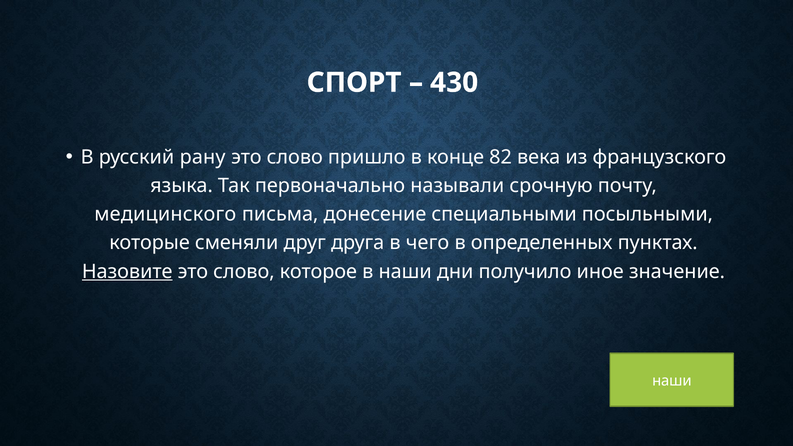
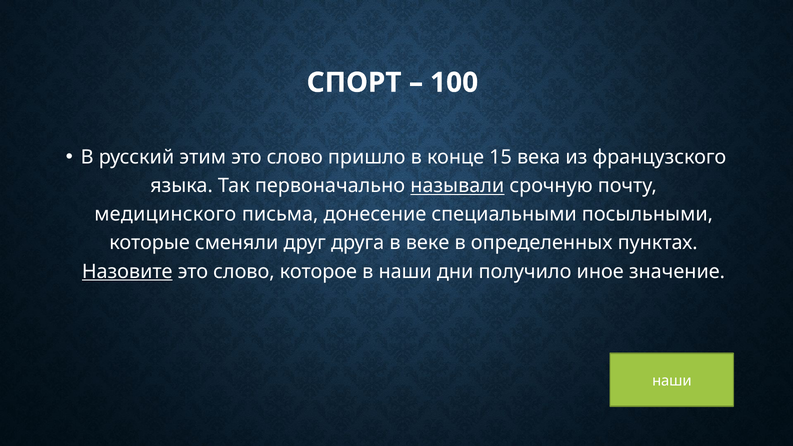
430: 430 -> 100 (454, 83)
рану: рану -> этим (203, 157)
82: 82 -> 15 (501, 157)
называли underline: none -> present (457, 186)
чего: чего -> веке (428, 243)
